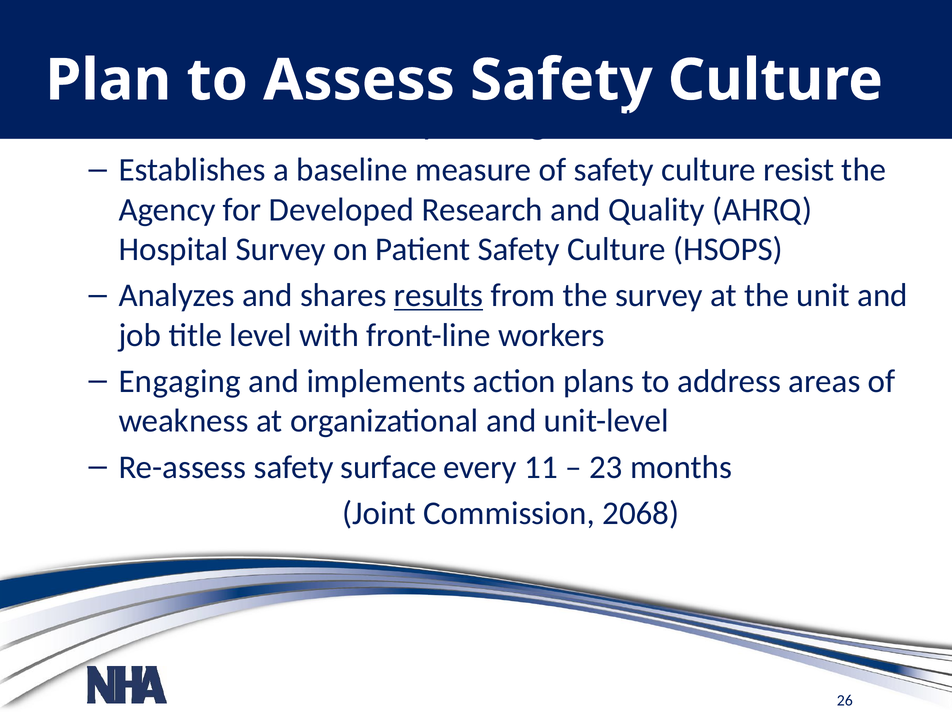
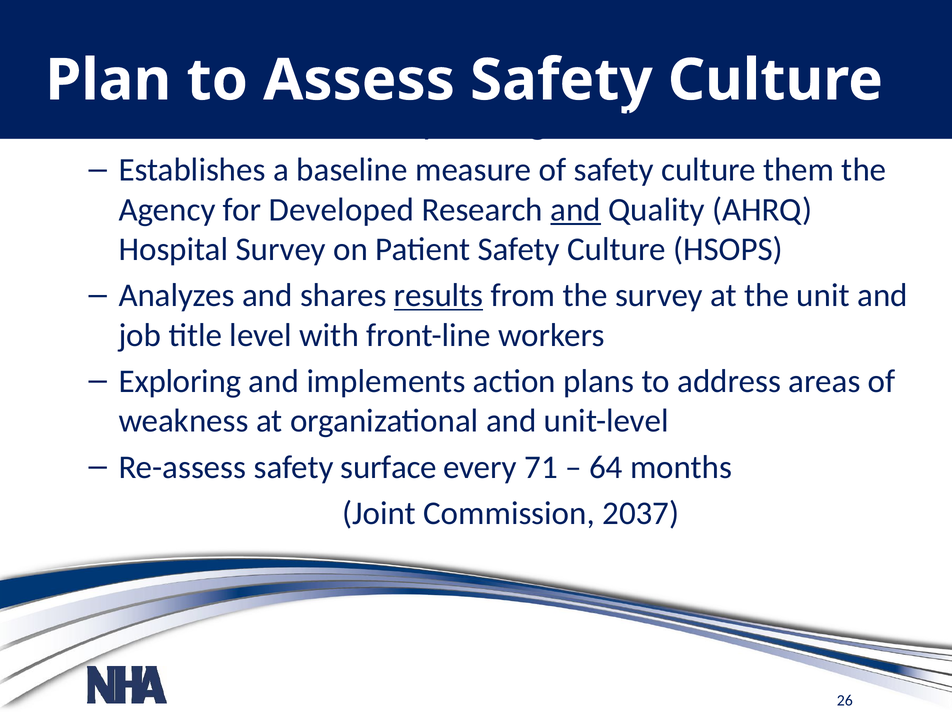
resist: resist -> them (799, 170)
and underline: none -> present (576, 210)
Engaging: Engaging -> Exploring (180, 381)
11: 11 -> 71 (541, 467)
23: 23 -> 64 (606, 467)
2068: 2068 -> 2037 (641, 514)
